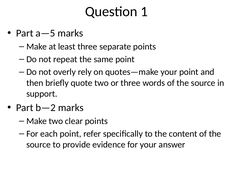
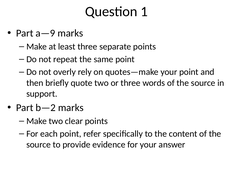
a—5: a—5 -> a—9 (45, 33)
